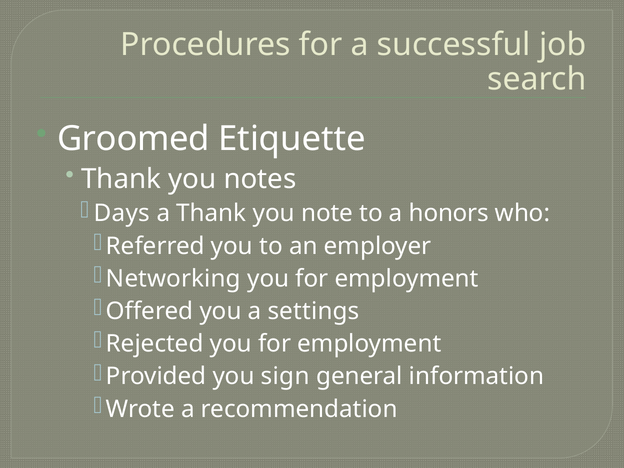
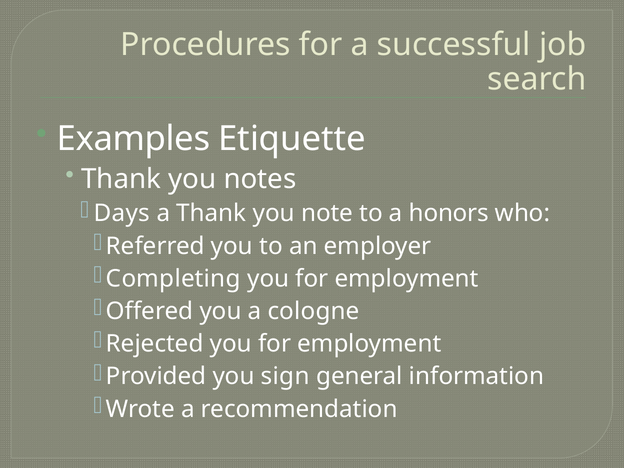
Groomed: Groomed -> Examples (133, 139)
Networking: Networking -> Completing (173, 279)
settings: settings -> cologne (314, 311)
